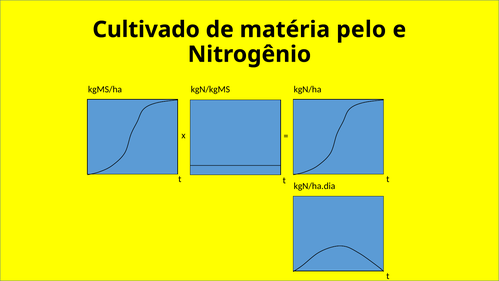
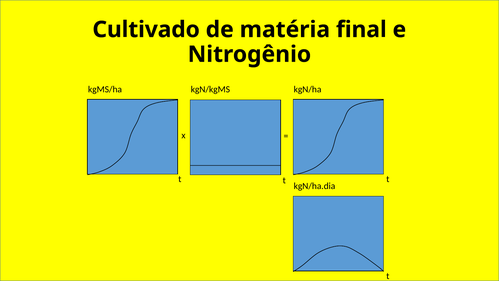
pelo: pelo -> final (361, 30)
